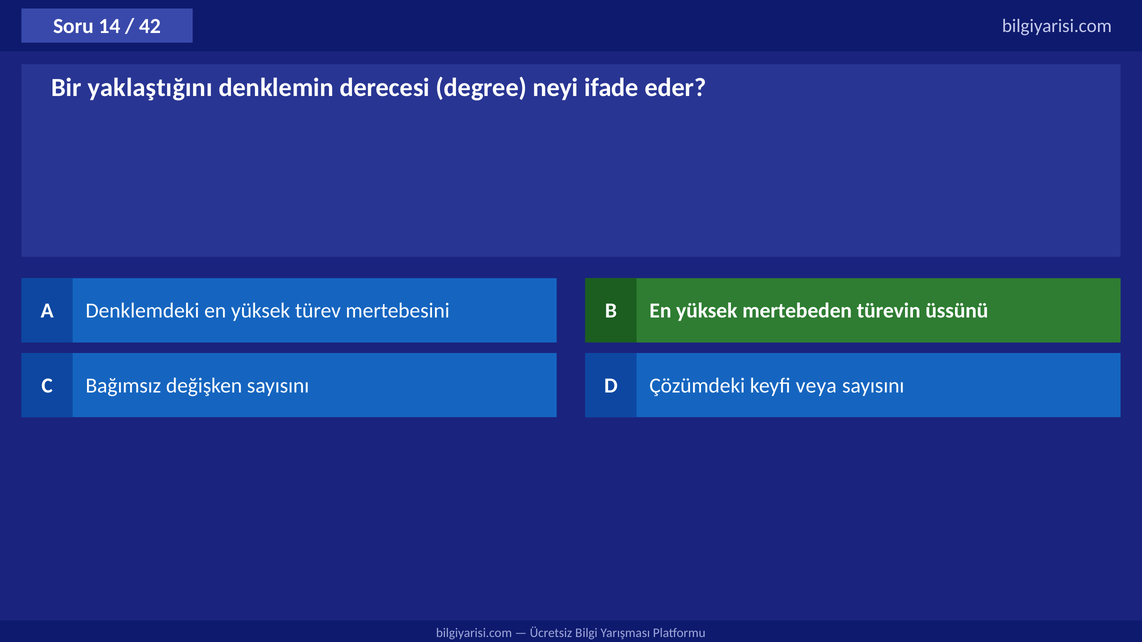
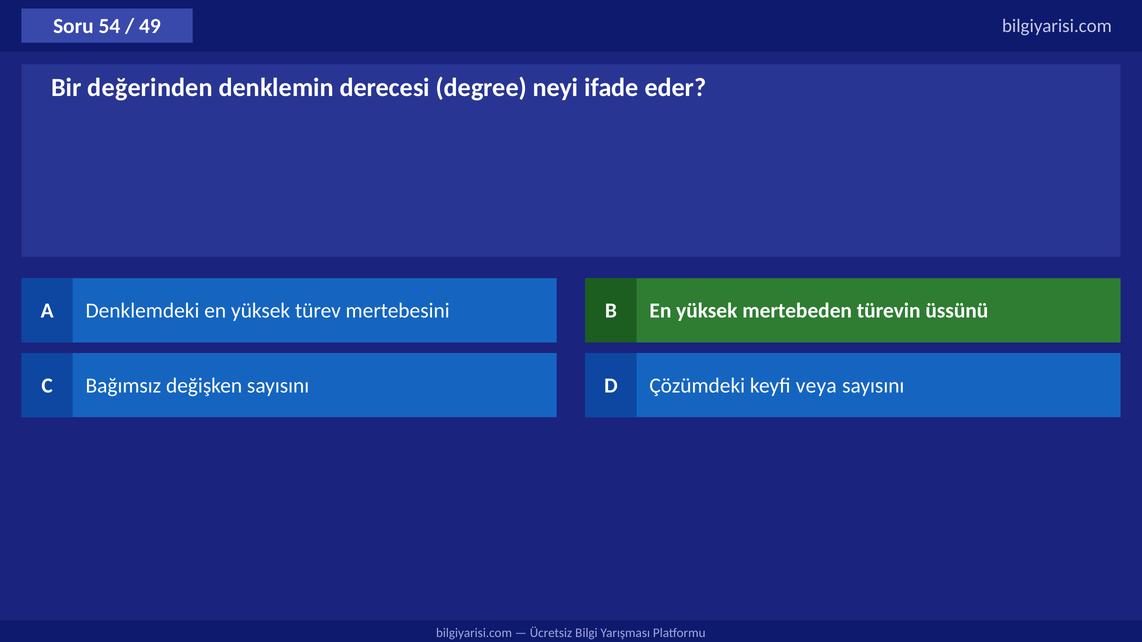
14: 14 -> 54 (109, 26)
42: 42 -> 49 (150, 26)
yaklaştığını: yaklaştığını -> değerinden (150, 88)
